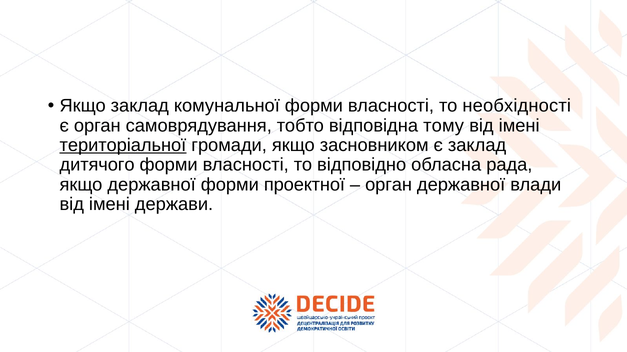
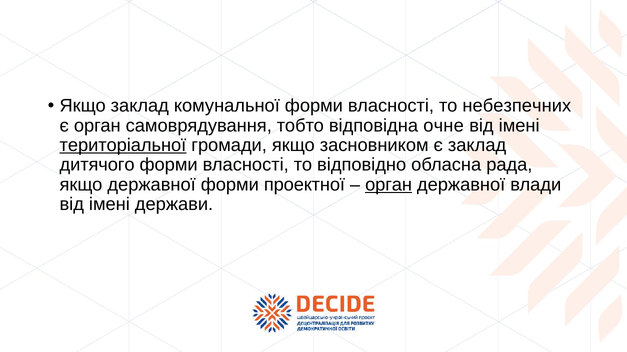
необхідності: необхідності -> небезпечних (517, 106)
тому: тому -> очне (444, 126)
орган underline: none -> present (389, 185)
